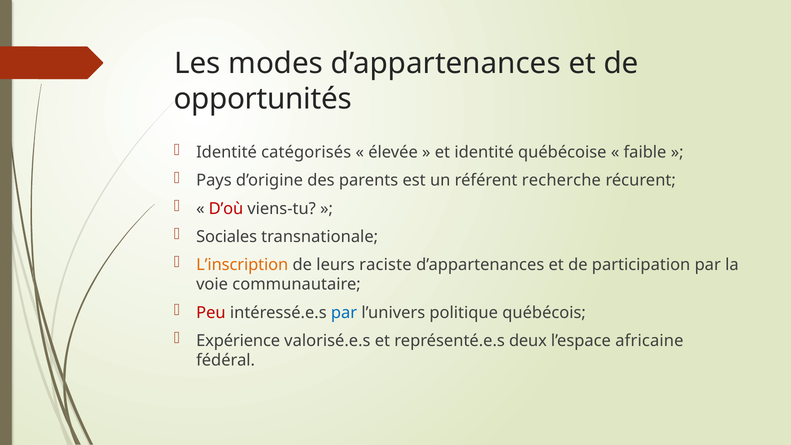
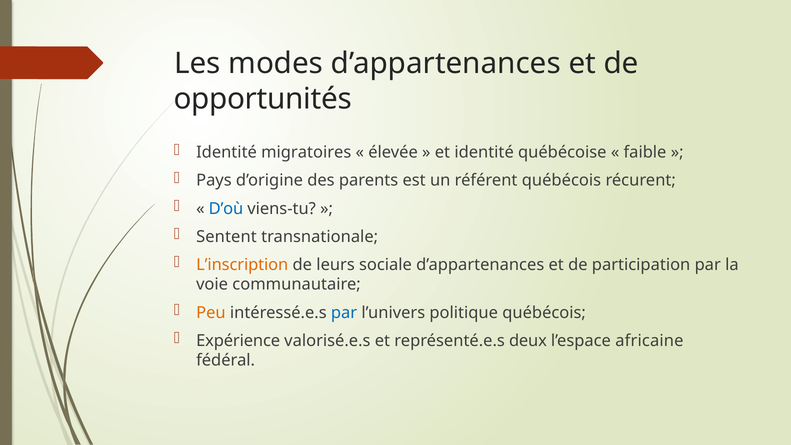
catégorisés: catégorisés -> migratoires (306, 152)
référent recherche: recherche -> québécois (561, 181)
D’où colour: red -> blue (226, 209)
Sociales: Sociales -> Sentent (226, 237)
raciste: raciste -> sociale (385, 265)
Peu colour: red -> orange (211, 313)
